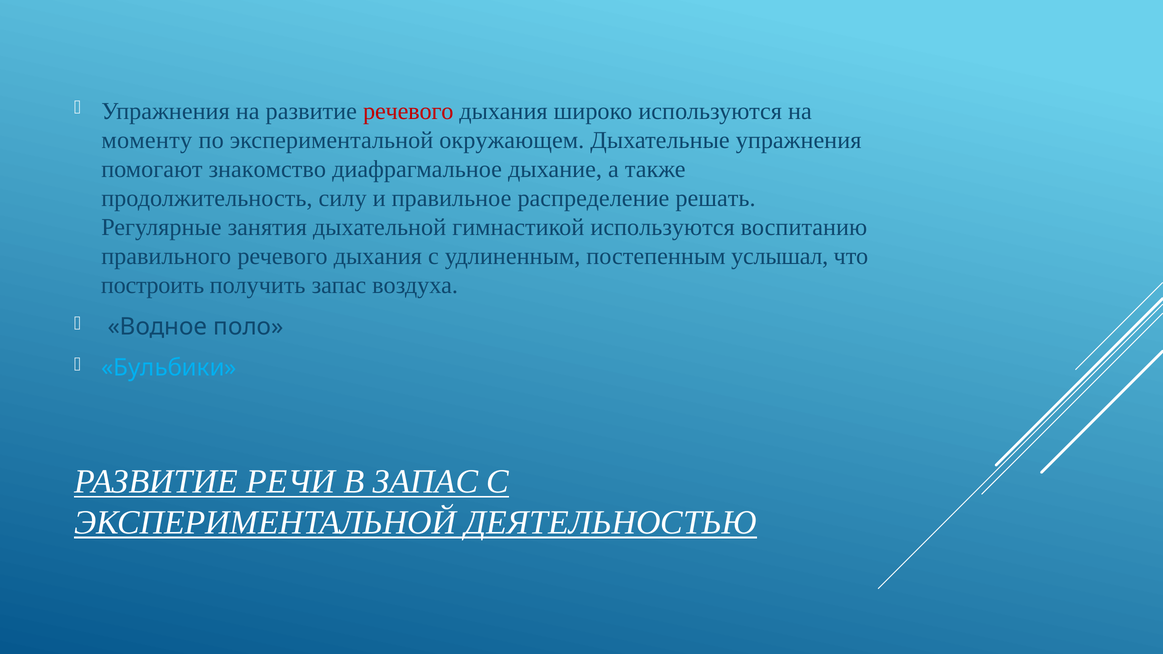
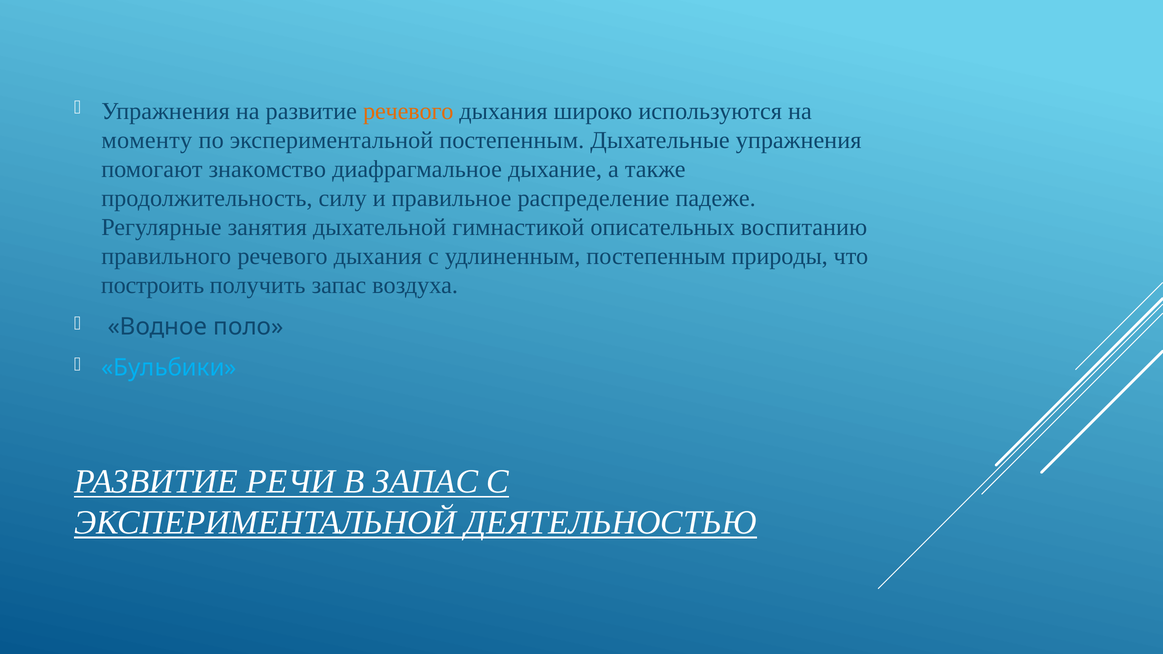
речевого colour: red -> orange (408, 111)
экспериментальной окружающем: окружающем -> постепенным (512, 140)
решать: решать -> падеже (716, 198)
гимнастикой используются: используются -> описательных (663, 227)
услышал: услышал -> природы (780, 256)
